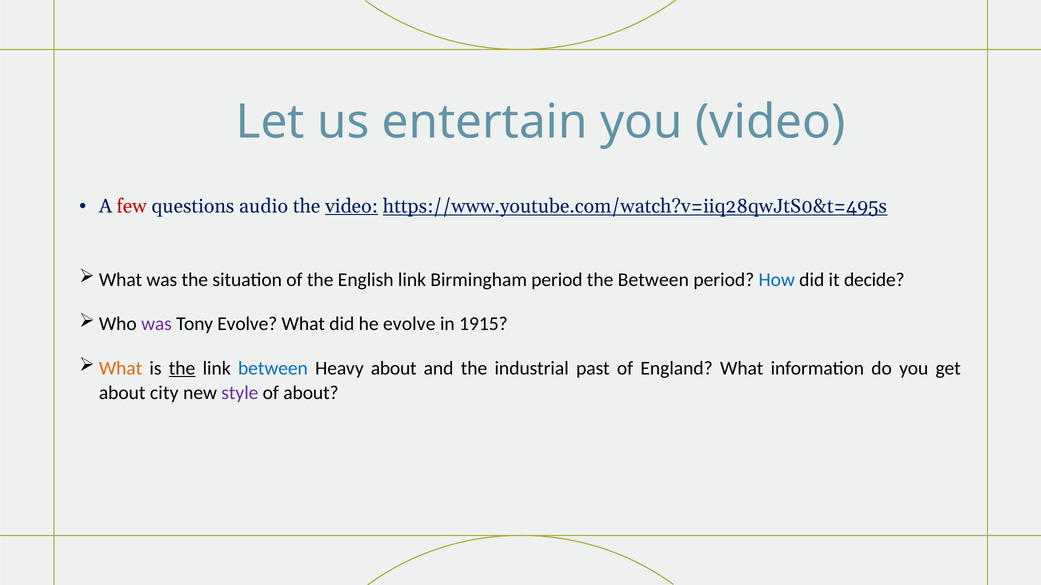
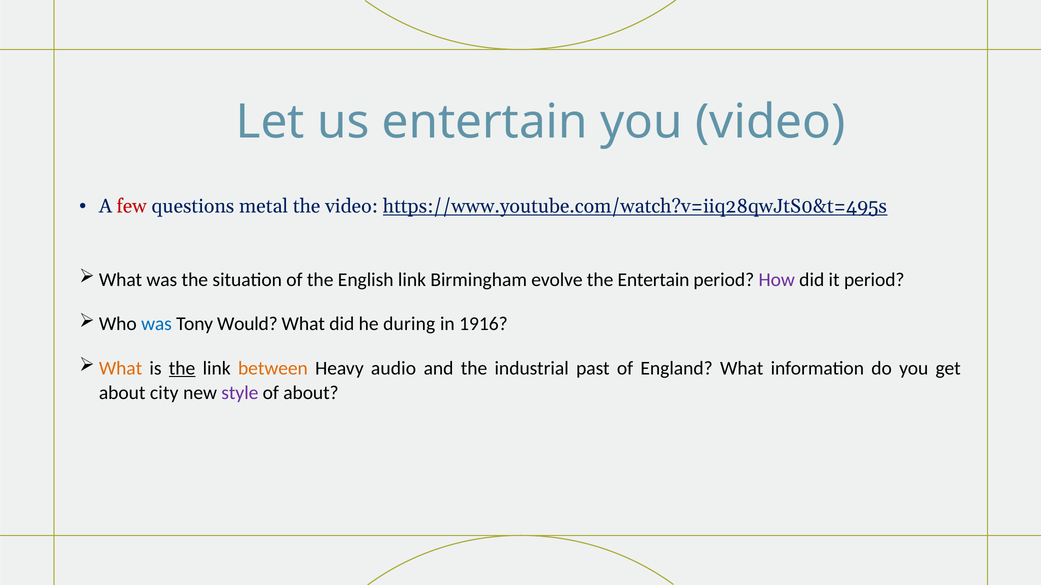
audio: audio -> metal (264, 206)
video underline: present -> none (351, 206)
Birmingham period: period -> evolve (557, 280)
the Between: Between -> Entertain (653, 280)
How colour: blue -> purple (777, 280)
it decide: decide -> period (874, 280)
was colour: purple -> blue (157, 324)
Tony Evolve: Evolve -> Would (247, 324)
he evolve: evolve -> during (409, 324)
1915: 1915 -> 1916 (483, 324)
between colour: blue -> orange (273, 369)
Heavy about: about -> audio (394, 369)
